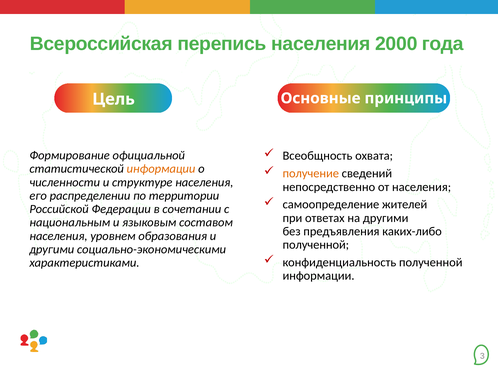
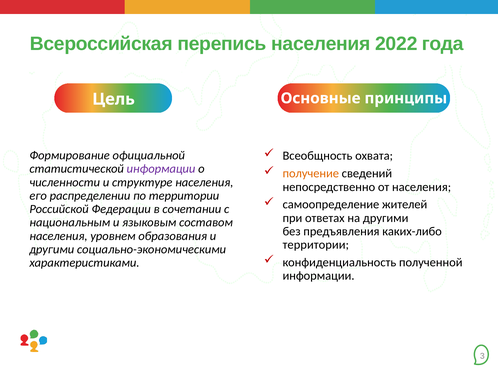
2000: 2000 -> 2022 (396, 44)
информации colour: orange -> purple (161, 169)
полученной: полученной -> территории (316, 245)
